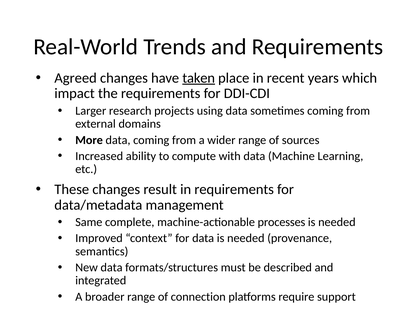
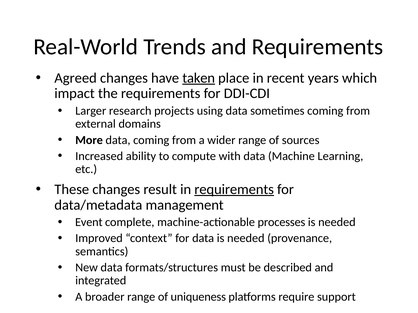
requirements underline: none -> present (234, 190)
Same: Same -> Event (89, 223)
connection: connection -> uniqueness (198, 297)
